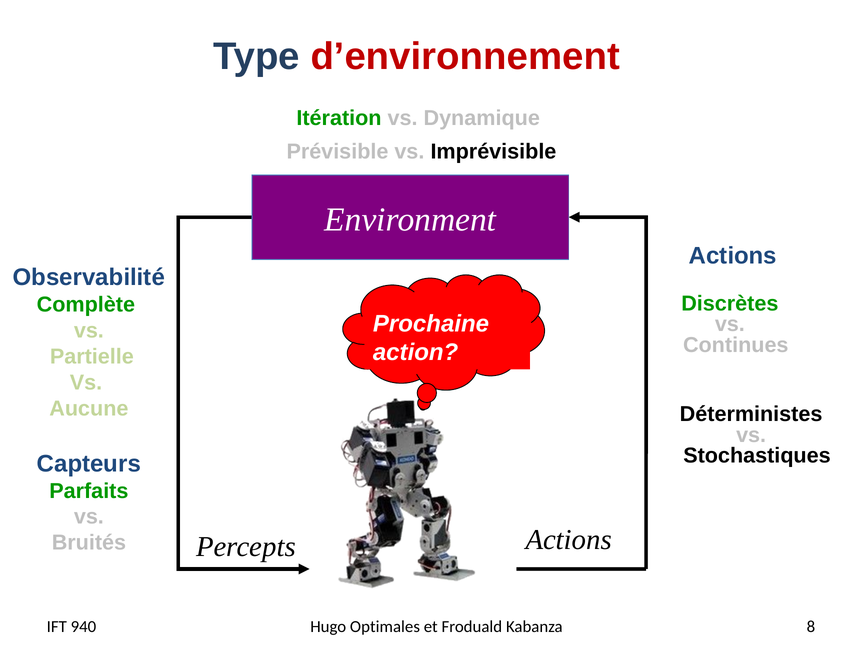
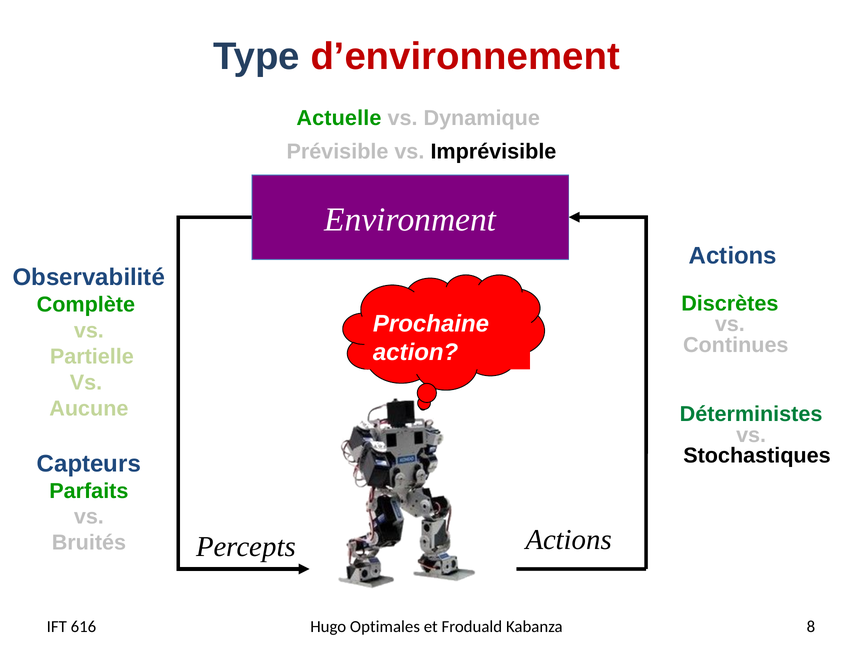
Itération: Itération -> Actuelle (339, 118)
Déterministes colour: black -> green (751, 414)
940: 940 -> 616 (83, 627)
